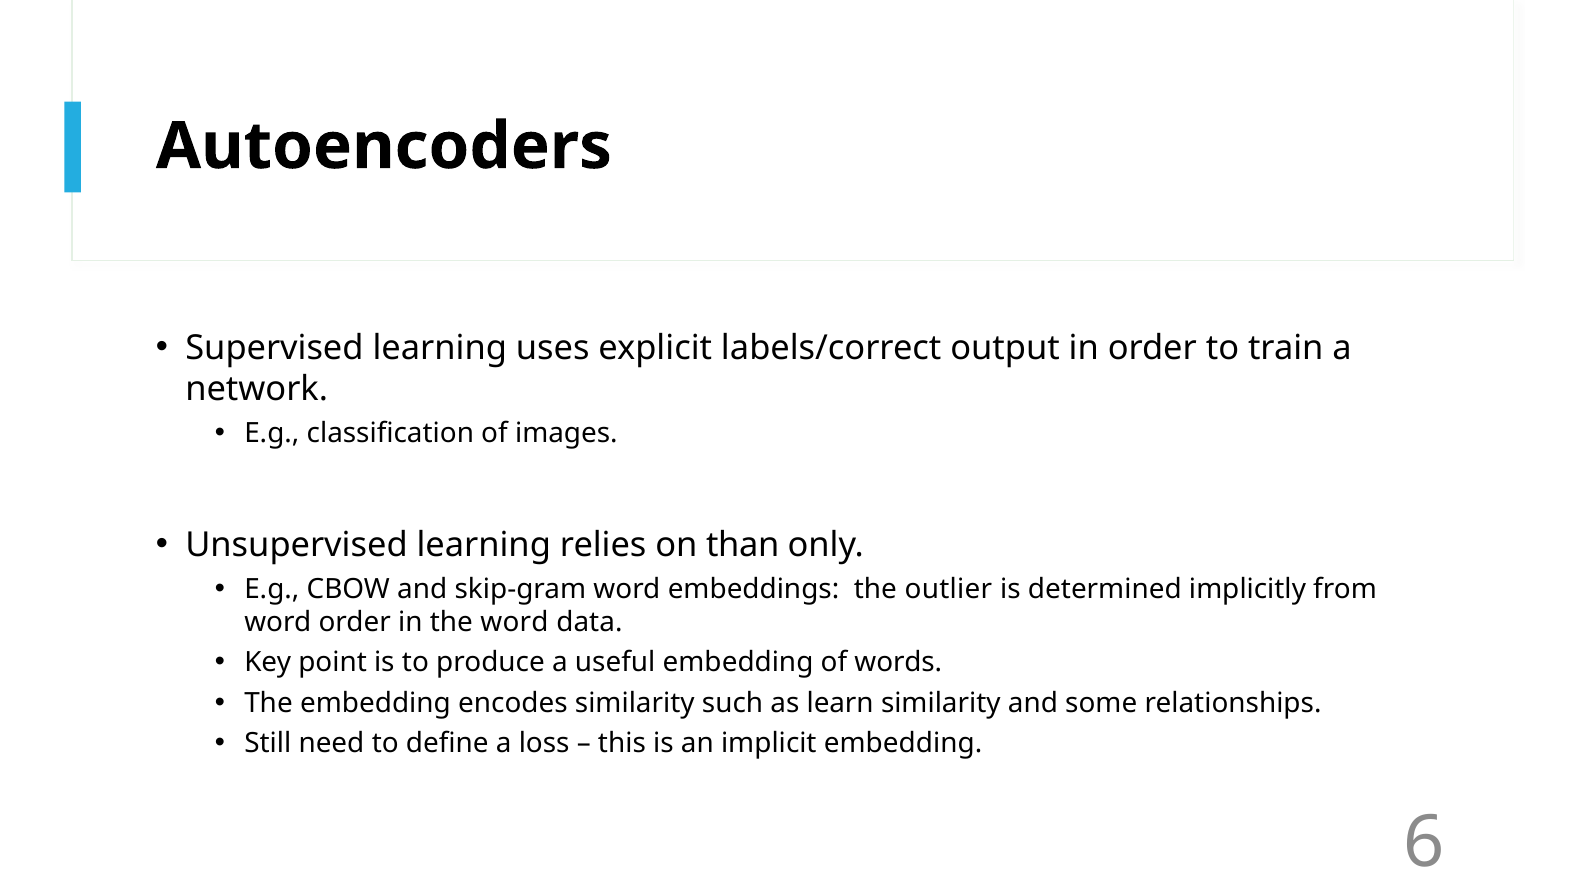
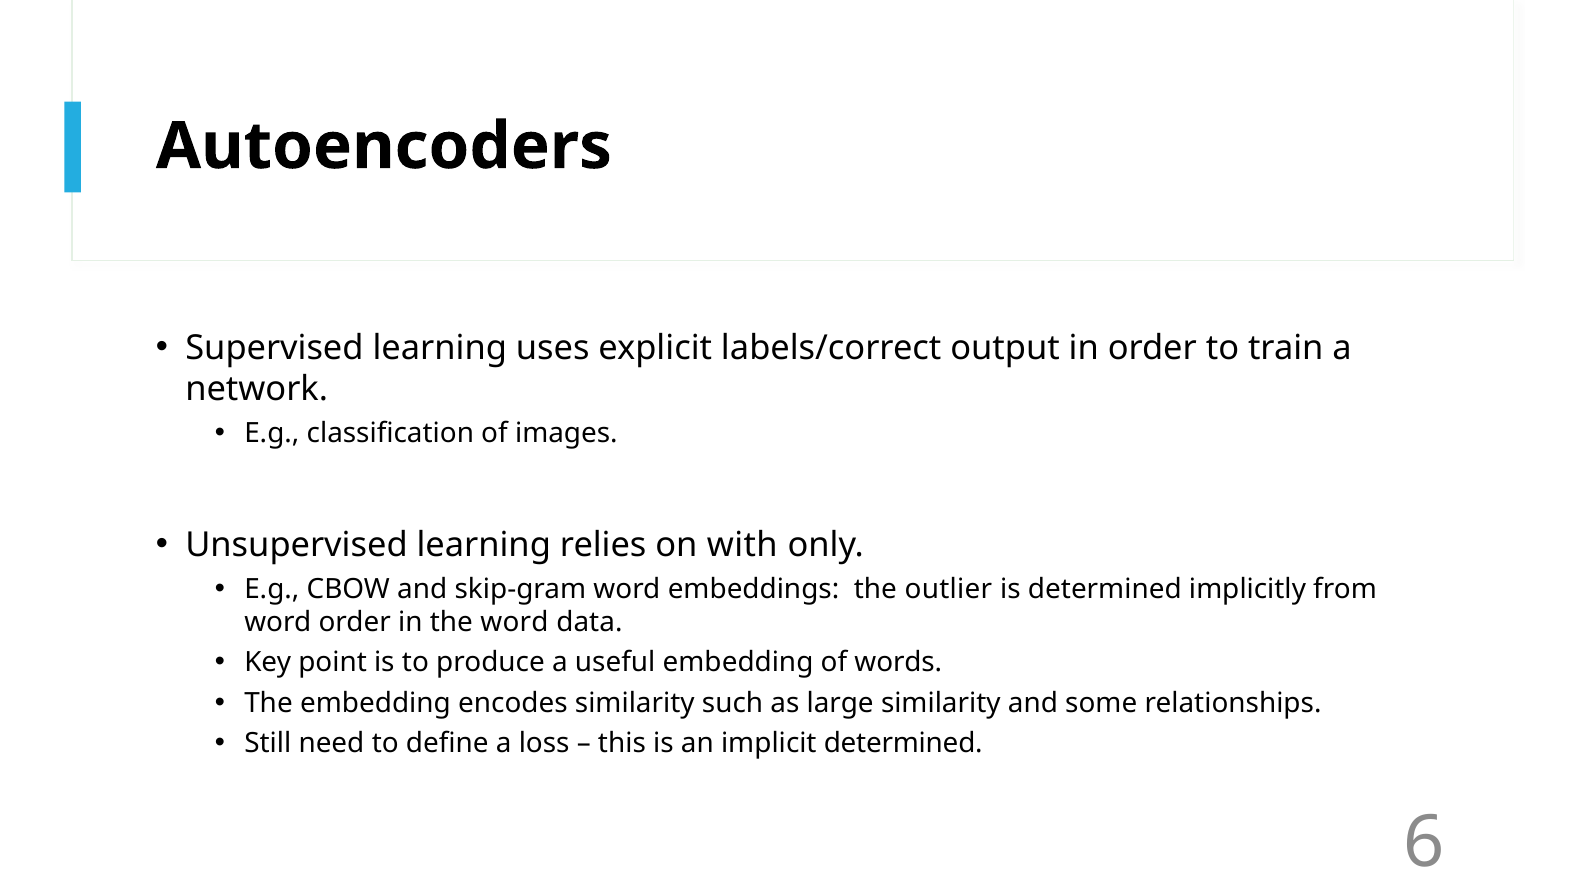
than: than -> with (742, 546)
learn: learn -> large (840, 703)
implicit embedding: embedding -> determined (903, 744)
